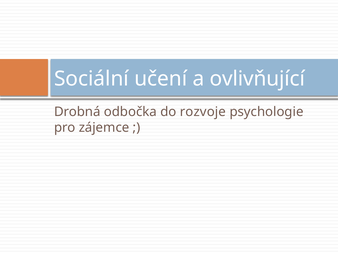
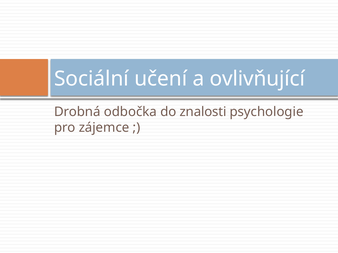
rozvoje: rozvoje -> znalosti (203, 112)
